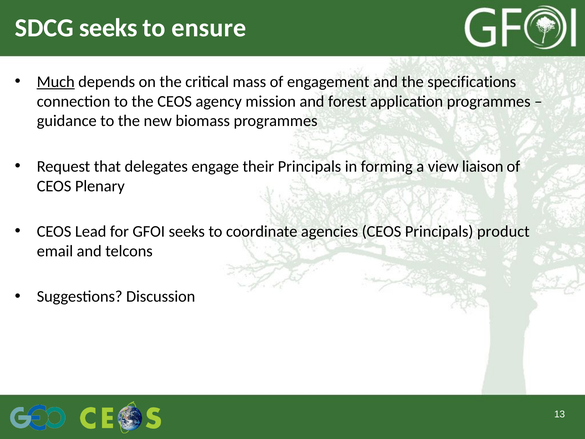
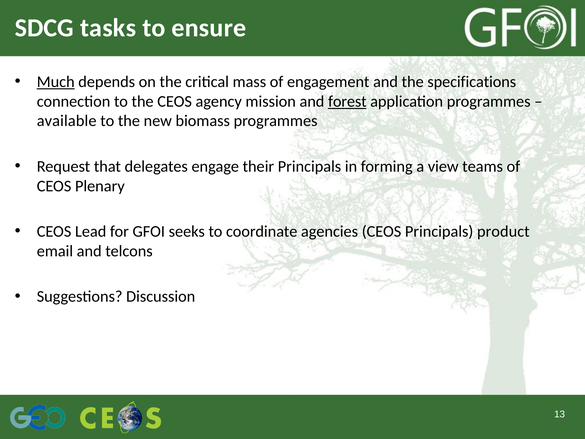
SDCG seeks: seeks -> tasks (108, 28)
forest underline: none -> present (347, 101)
guidance: guidance -> available (67, 121)
liaison: liaison -> teams (483, 166)
